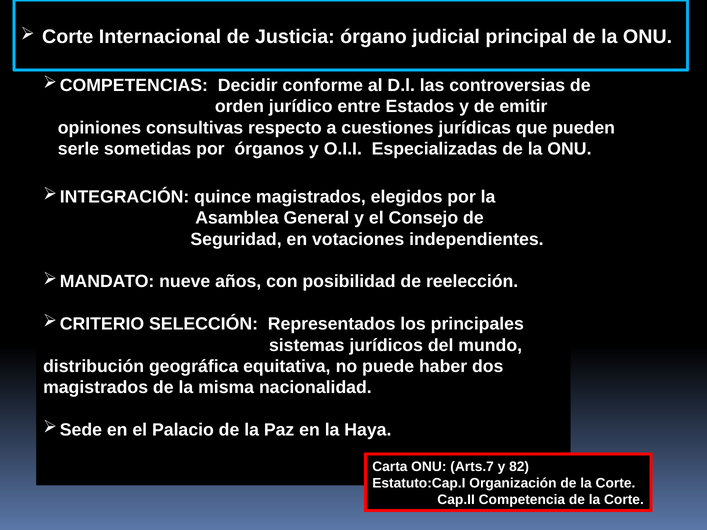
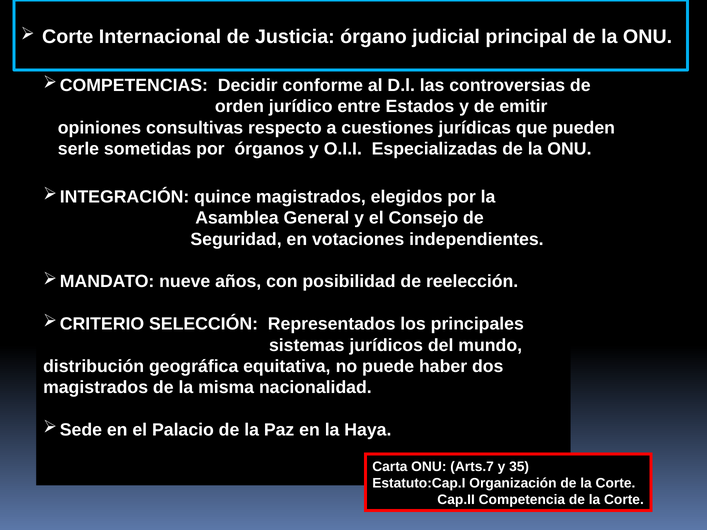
82: 82 -> 35 (519, 467)
